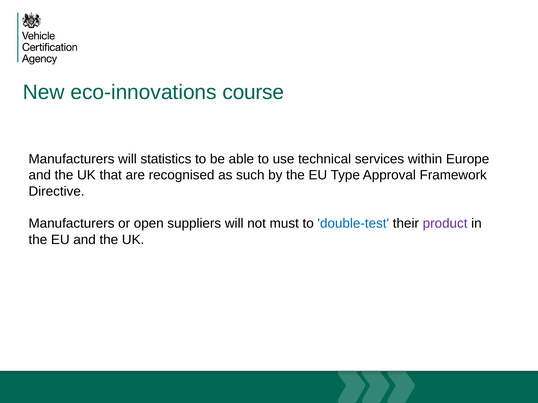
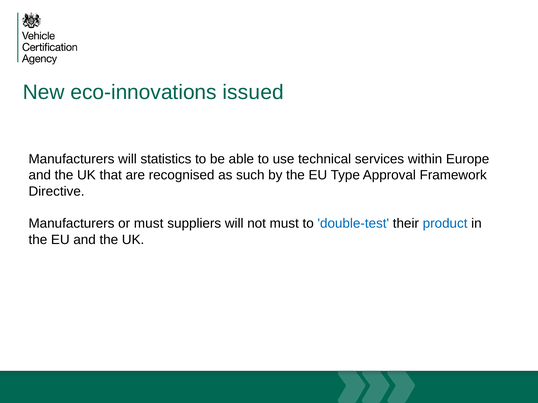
course: course -> issued (253, 92)
or open: open -> must (149, 224)
product colour: purple -> blue (445, 224)
